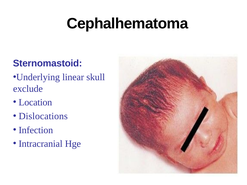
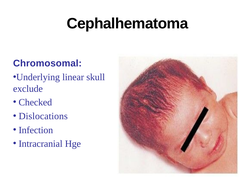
Sternomastoid: Sternomastoid -> Chromosomal (47, 63)
Location: Location -> Checked (35, 102)
